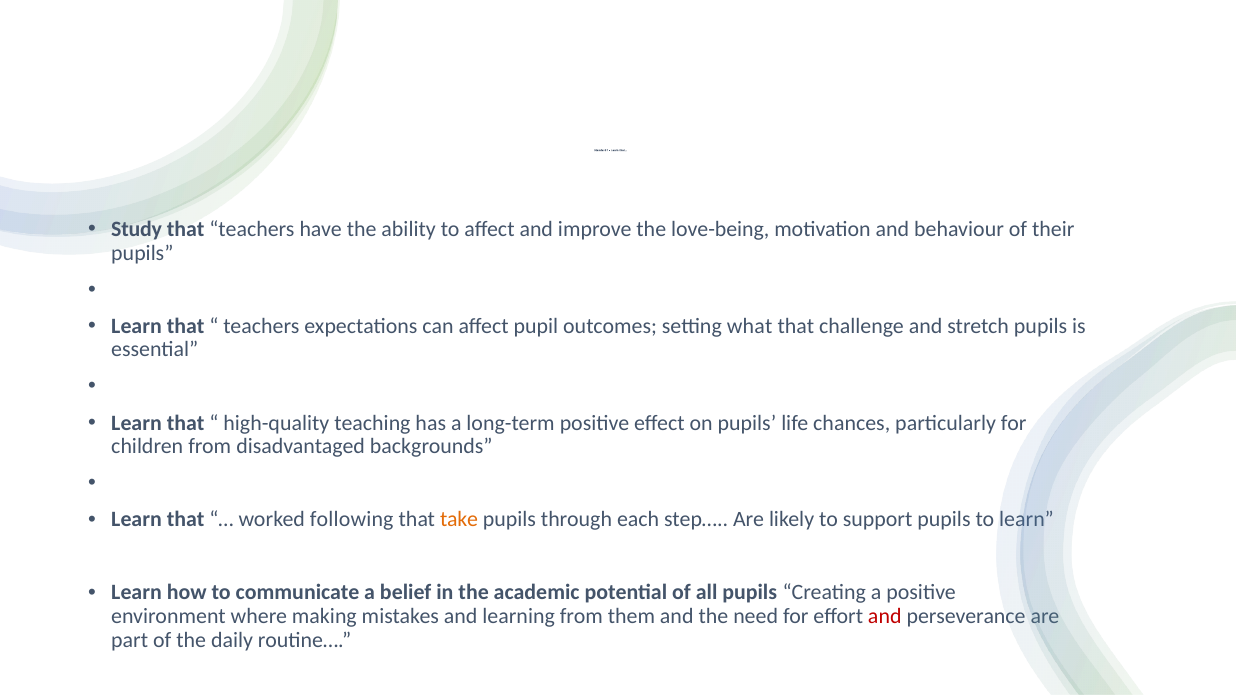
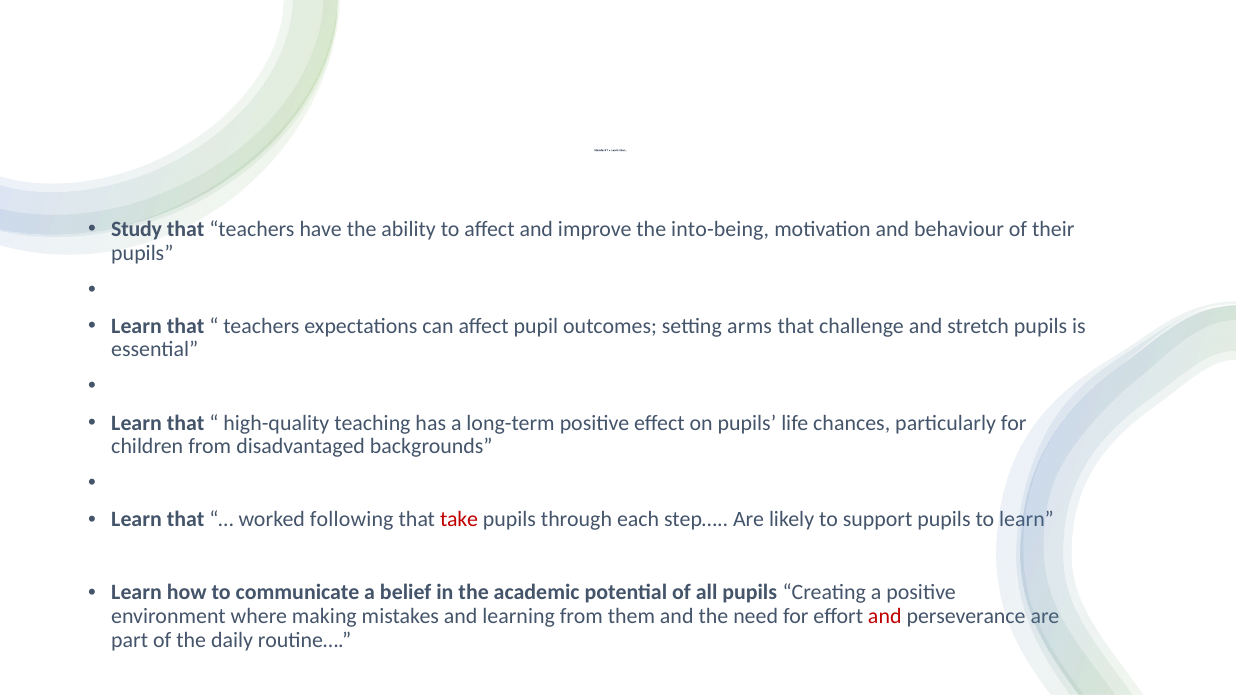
love-being: love-being -> into-being (720, 230)
what: what -> arms (750, 326)
take colour: orange -> red (459, 520)
